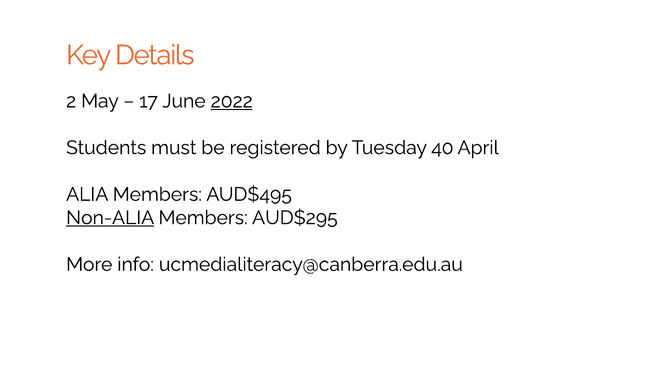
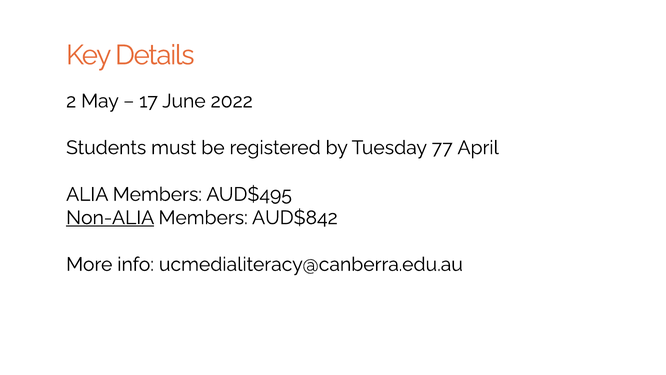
2022 underline: present -> none (232, 101)
40: 40 -> 77 (442, 148)
AUD$295: AUD$295 -> AUD$842 (295, 218)
